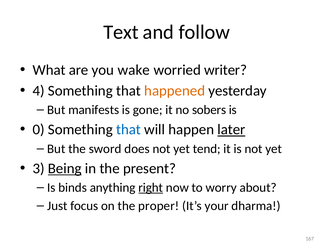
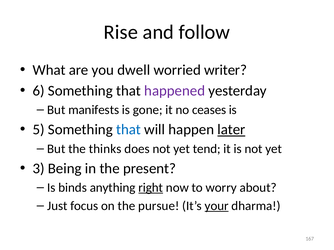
Text: Text -> Rise (121, 32)
wake: wake -> dwell (134, 70)
4: 4 -> 6 (39, 91)
happened colour: orange -> purple (175, 91)
sobers: sobers -> ceases (209, 110)
0: 0 -> 5 (39, 130)
sword: sword -> thinks (105, 149)
Being underline: present -> none (65, 169)
proper: proper -> pursue (159, 206)
your underline: none -> present (217, 206)
